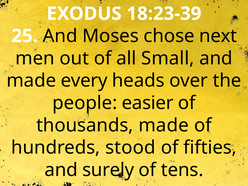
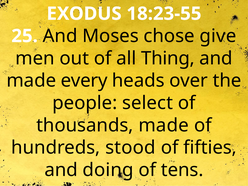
18:23-39: 18:23-39 -> 18:23-55 (164, 14)
next: next -> give (218, 36)
Small: Small -> Thing (168, 58)
easier: easier -> select (147, 103)
surely: surely -> doing (108, 170)
